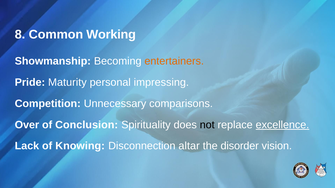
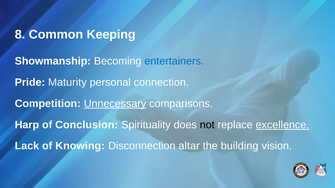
Working: Working -> Keeping (111, 35)
entertainers colour: orange -> blue (174, 61)
impressing: impressing -> connection (161, 83)
Unnecessary underline: none -> present (115, 104)
Over: Over -> Harp (27, 125)
disorder: disorder -> building (240, 146)
